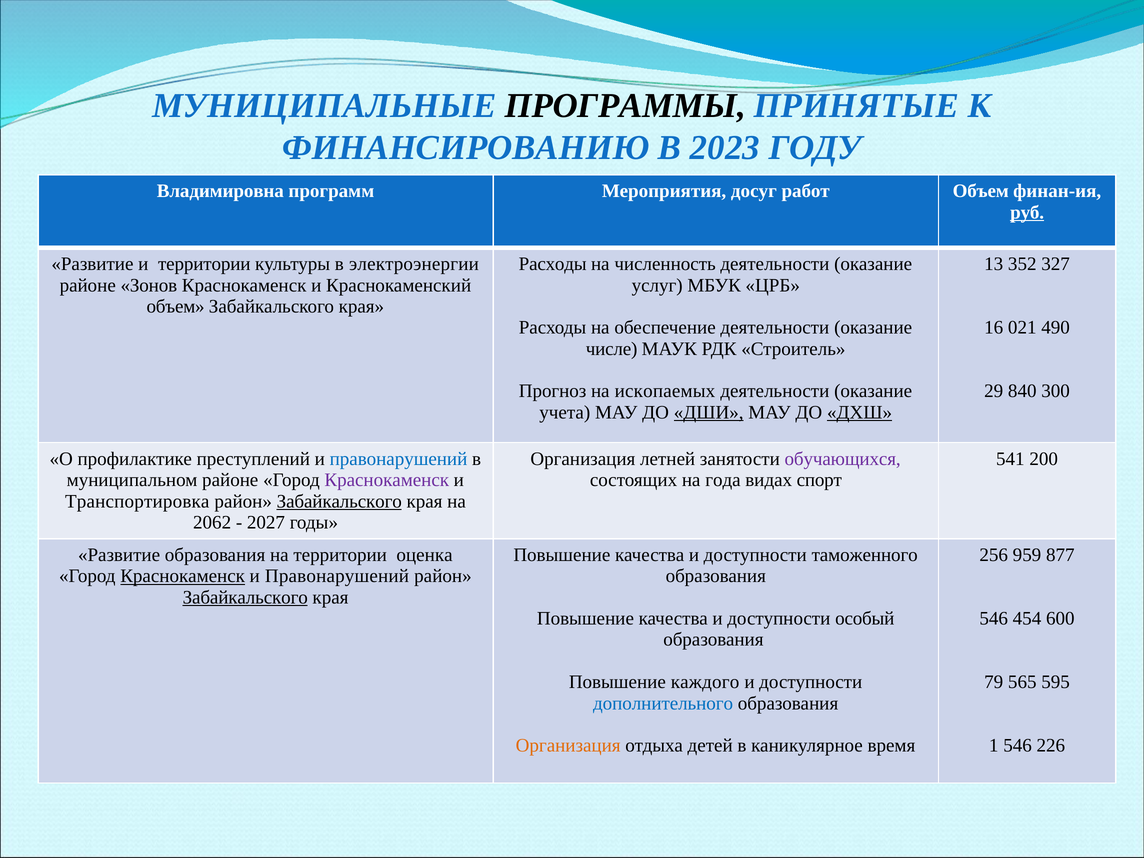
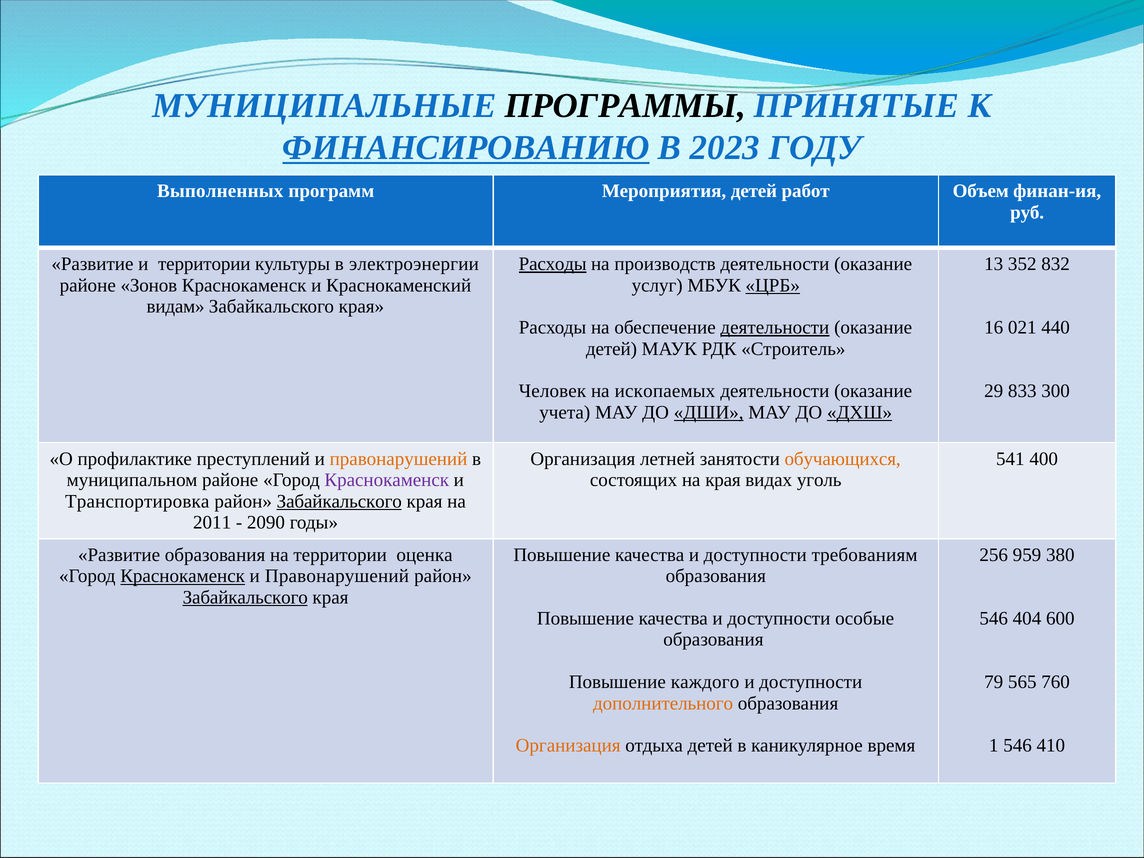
ФИНАНСИРОВАНИЮ underline: none -> present (466, 148)
Владимировна: Владимировна -> Выполненных (220, 191)
Мероприятия досуг: досуг -> детей (754, 191)
руб underline: present -> none (1027, 212)
Расходы underline: none -> present (553, 264)
численность: численность -> производств (665, 264)
327: 327 -> 832 (1056, 264)
ЦРБ underline: none -> present (773, 285)
объем: объем -> видам (176, 306)
деятельности underline: none -> present (775, 328)
490: 490 -> 440 (1056, 328)
числе: числе -> детей (612, 349)
Прогноз: Прогноз -> Человек (553, 391)
840: 840 -> 833 (1022, 391)
правонарушений colour: blue -> orange (399, 459)
обучающихся colour: purple -> orange (843, 459)
200: 200 -> 400 (1044, 459)
на года: года -> края (723, 480)
спорт: спорт -> уголь (819, 480)
2062: 2062 -> 2011 (212, 522)
2027: 2027 -> 2090 (266, 522)
таможенного: таможенного -> требованиям (865, 555)
877: 877 -> 380 (1060, 555)
особый: особый -> особые (865, 619)
454: 454 -> 404 (1027, 619)
595: 595 -> 760 (1056, 682)
дополнительного colour: blue -> orange (663, 703)
226: 226 -> 410 (1051, 746)
